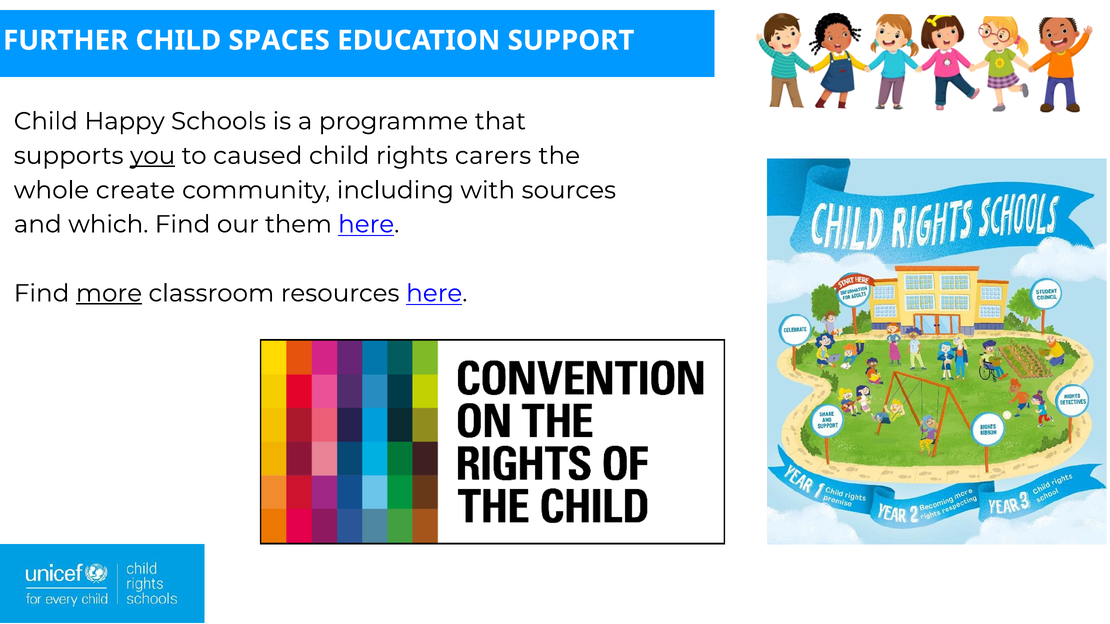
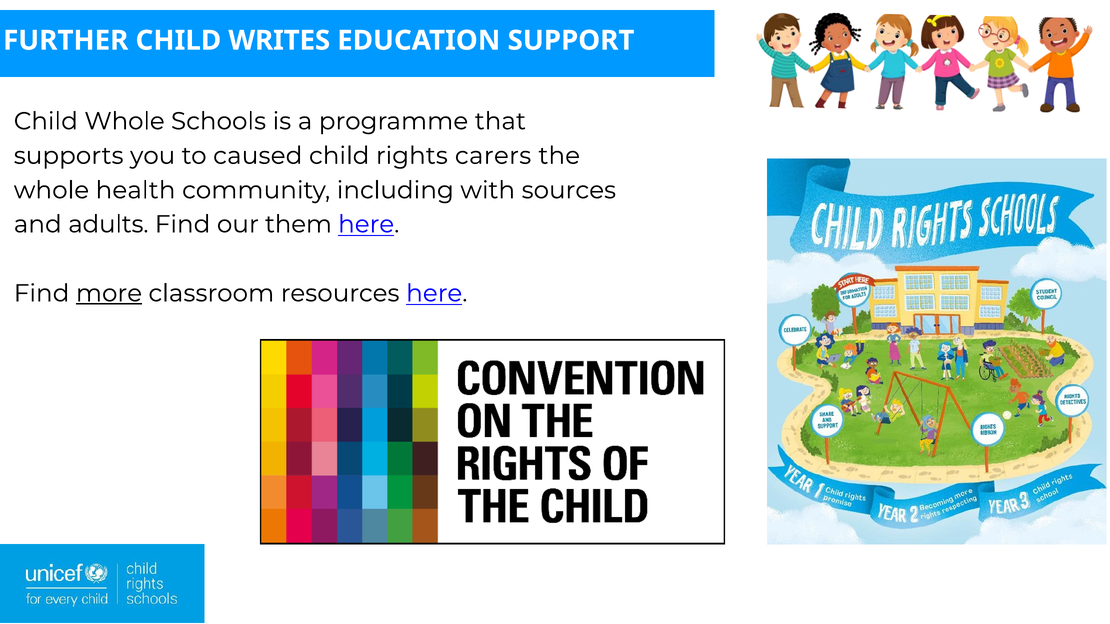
SPACES: SPACES -> WRITES (279, 41)
Child Happy: Happy -> Whole (125, 121)
you underline: present -> none (153, 156)
create: create -> health (136, 190)
which: which -> adults (108, 224)
